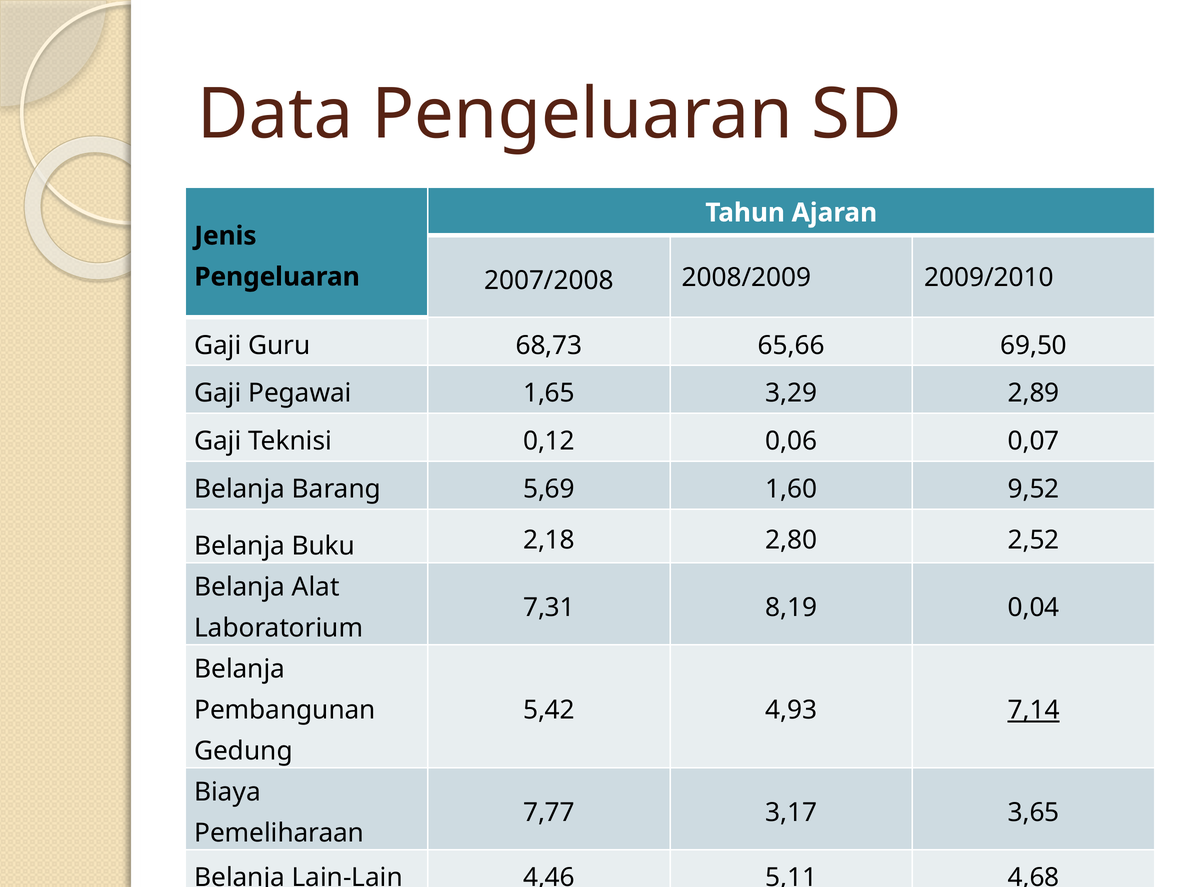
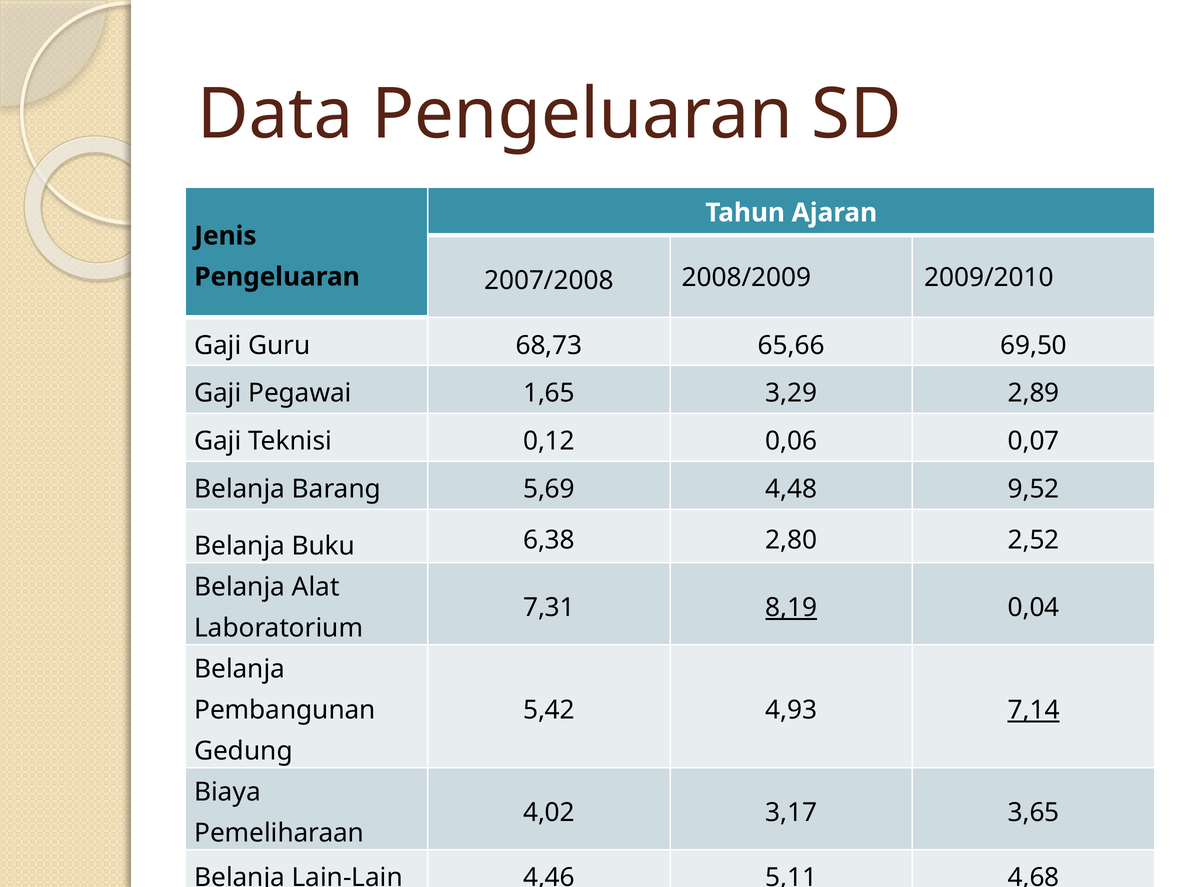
1,60: 1,60 -> 4,48 (791, 489)
2,18: 2,18 -> 6,38 (549, 540)
8,19 underline: none -> present (791, 607)
7,77: 7,77 -> 4,02 (549, 812)
